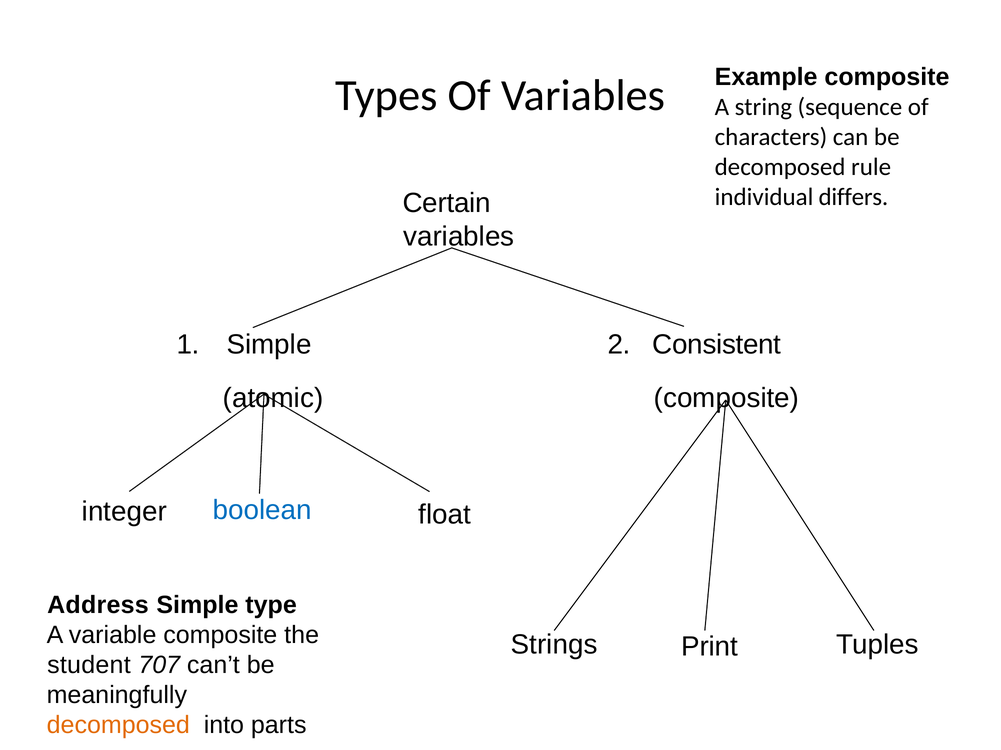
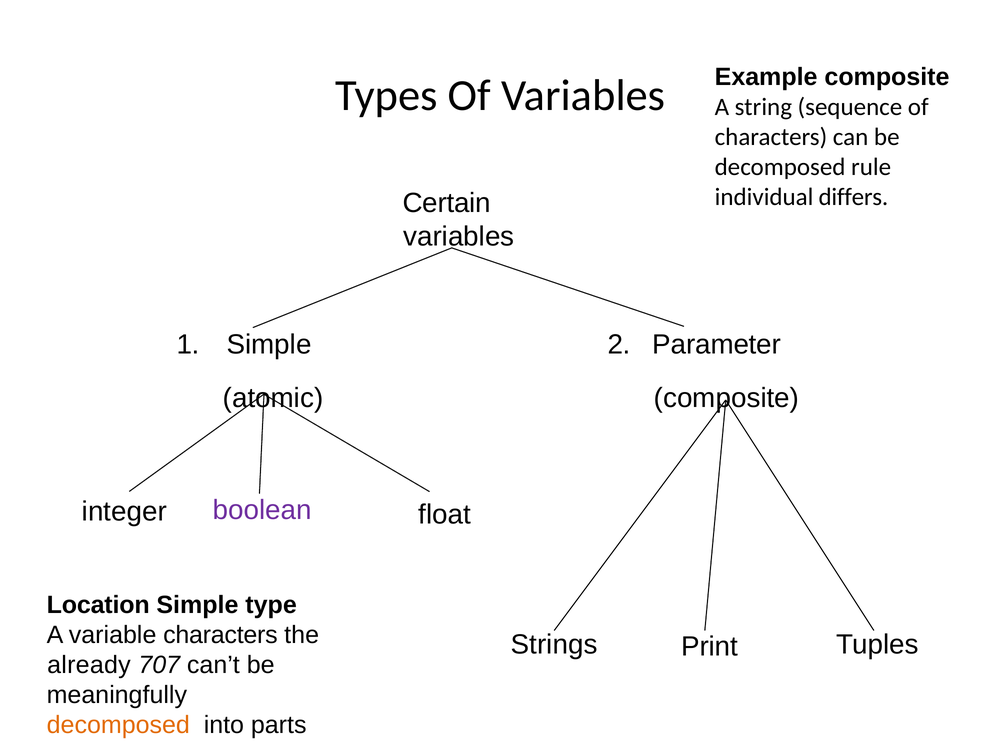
Consistent: Consistent -> Parameter (717, 345)
boolean colour: blue -> purple (262, 511)
Address: Address -> Location (98, 606)
variable composite: composite -> characters (220, 636)
student: student -> already (89, 666)
